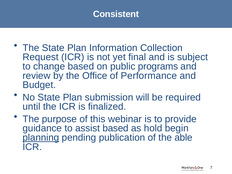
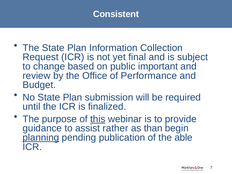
programs: programs -> important (158, 66)
this underline: none -> present (98, 119)
assist based: based -> rather (115, 128)
hold: hold -> than (153, 128)
